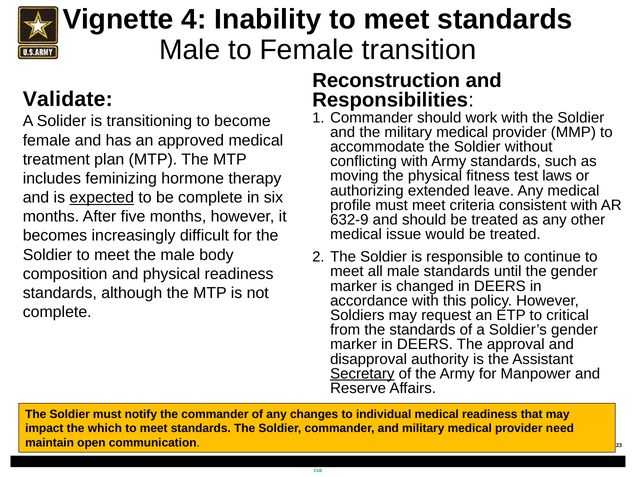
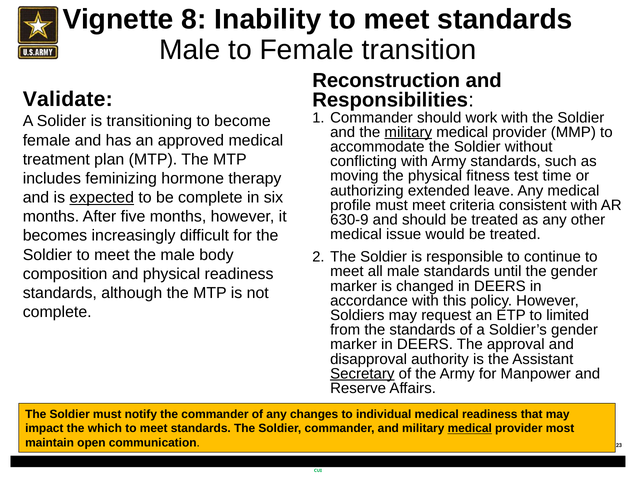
4: 4 -> 8 (194, 19)
military underline: none -> present (408, 132)
laws: laws -> time (557, 176)
632-9: 632-9 -> 630-9 (349, 220)
critical: critical -> limited (568, 315)
medical underline: none -> present (470, 429)
need: need -> most (560, 429)
